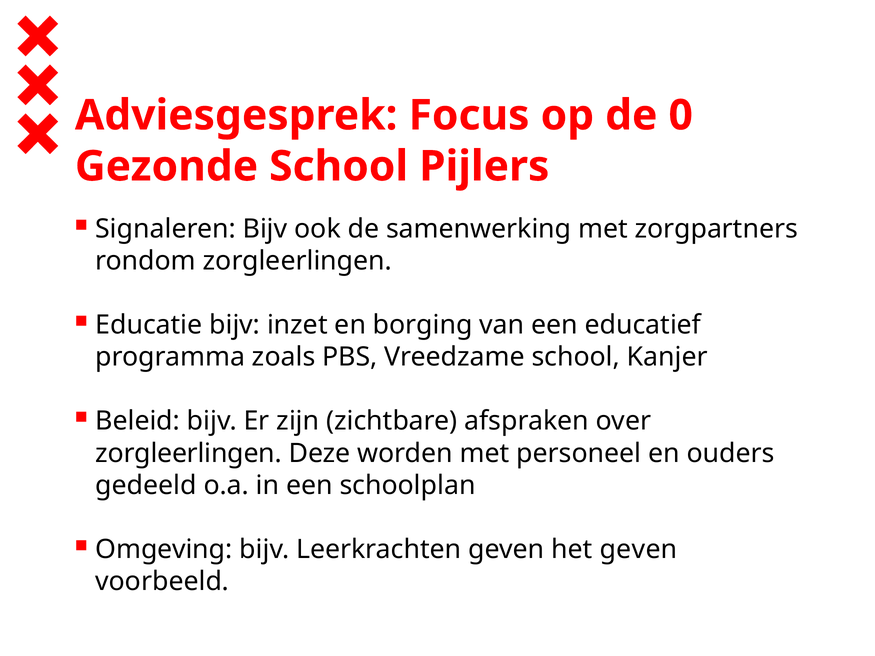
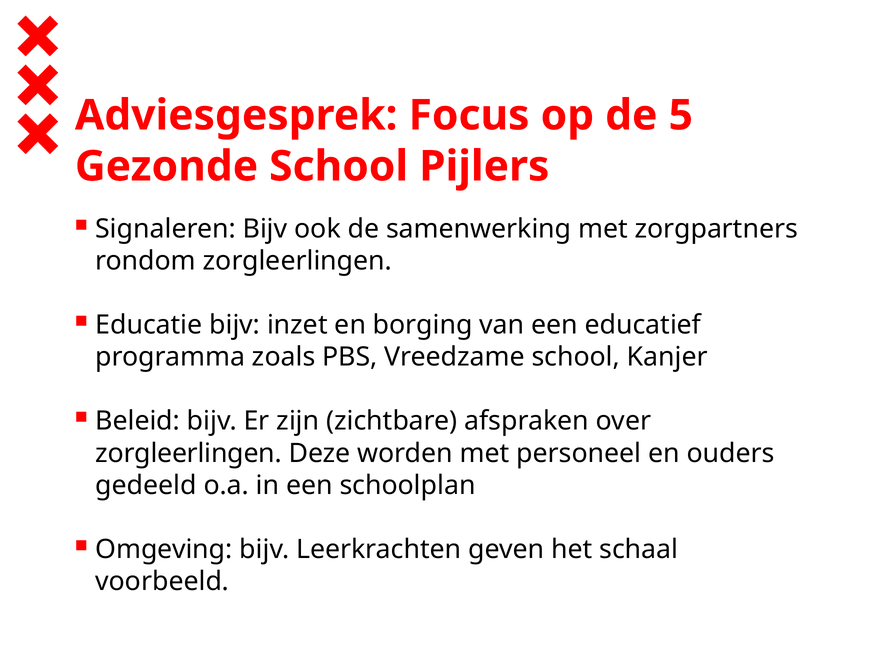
0: 0 -> 5 (681, 115)
het geven: geven -> schaal (639, 550)
